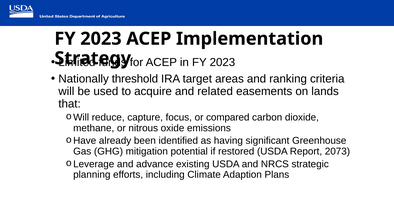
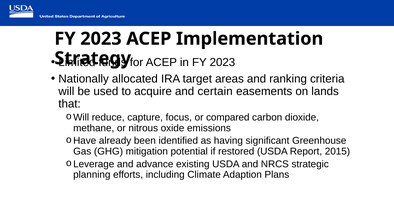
threshold: threshold -> allocated (135, 79)
related: related -> certain (215, 91)
2073: 2073 -> 2015 (337, 151)
